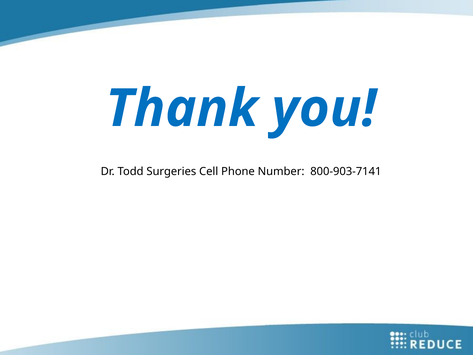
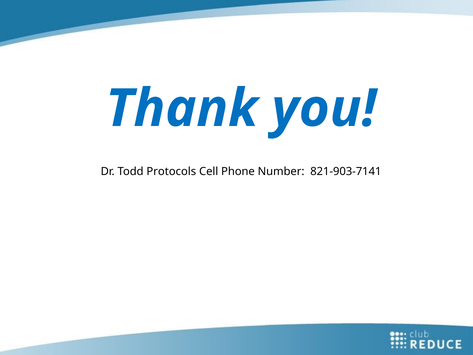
Surgeries: Surgeries -> Protocols (171, 171)
800-903-7141: 800-903-7141 -> 821-903-7141 (346, 171)
